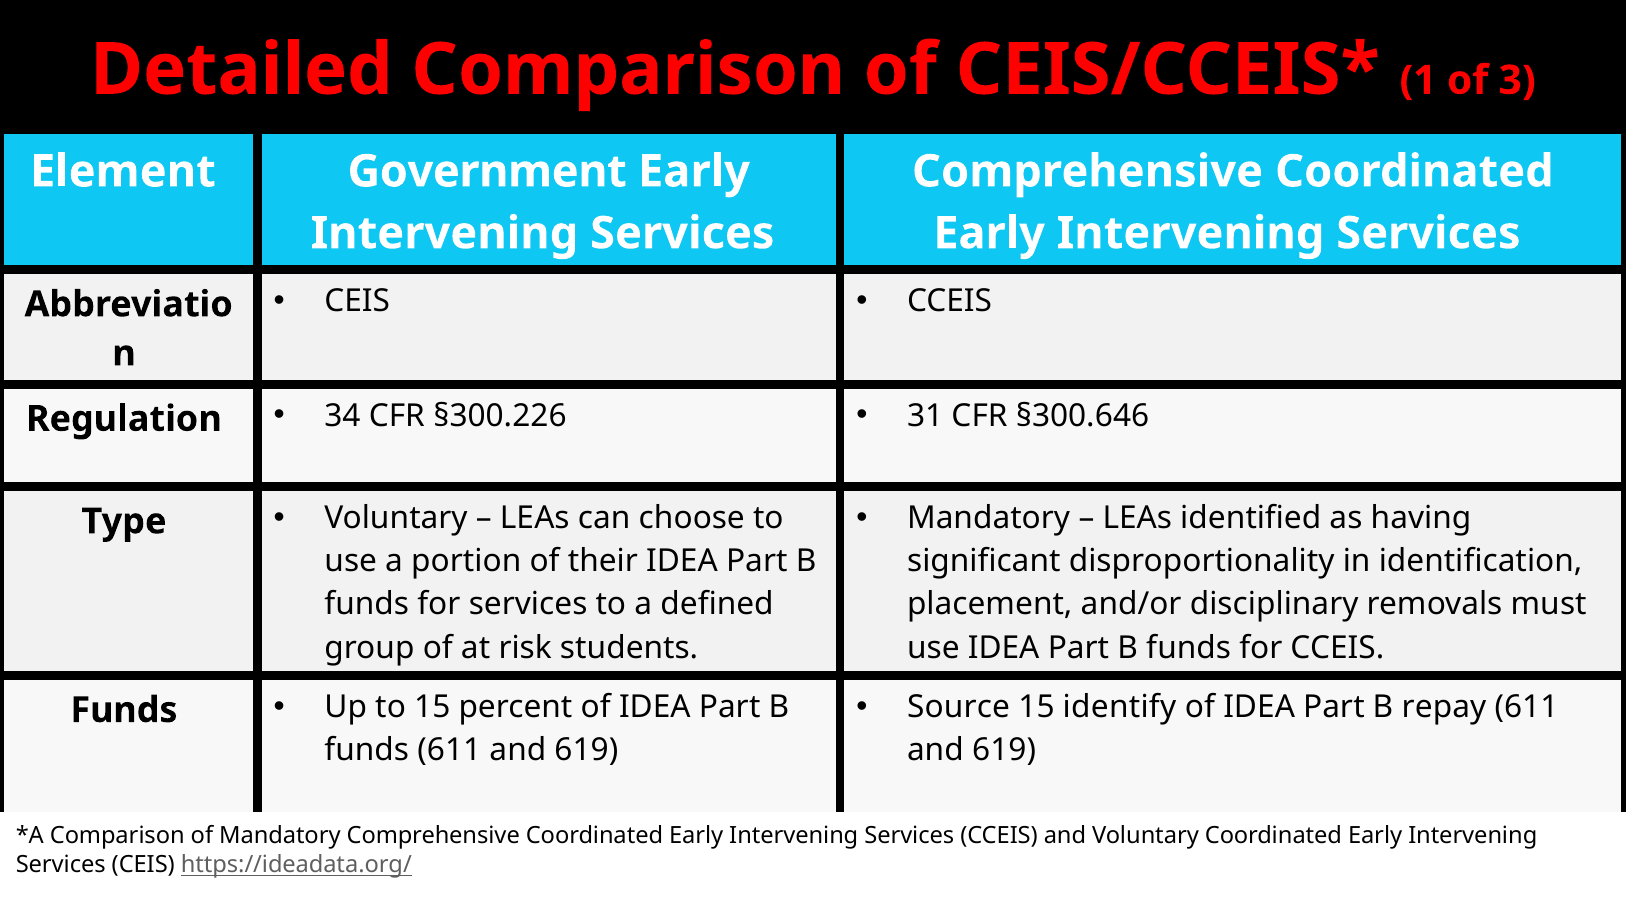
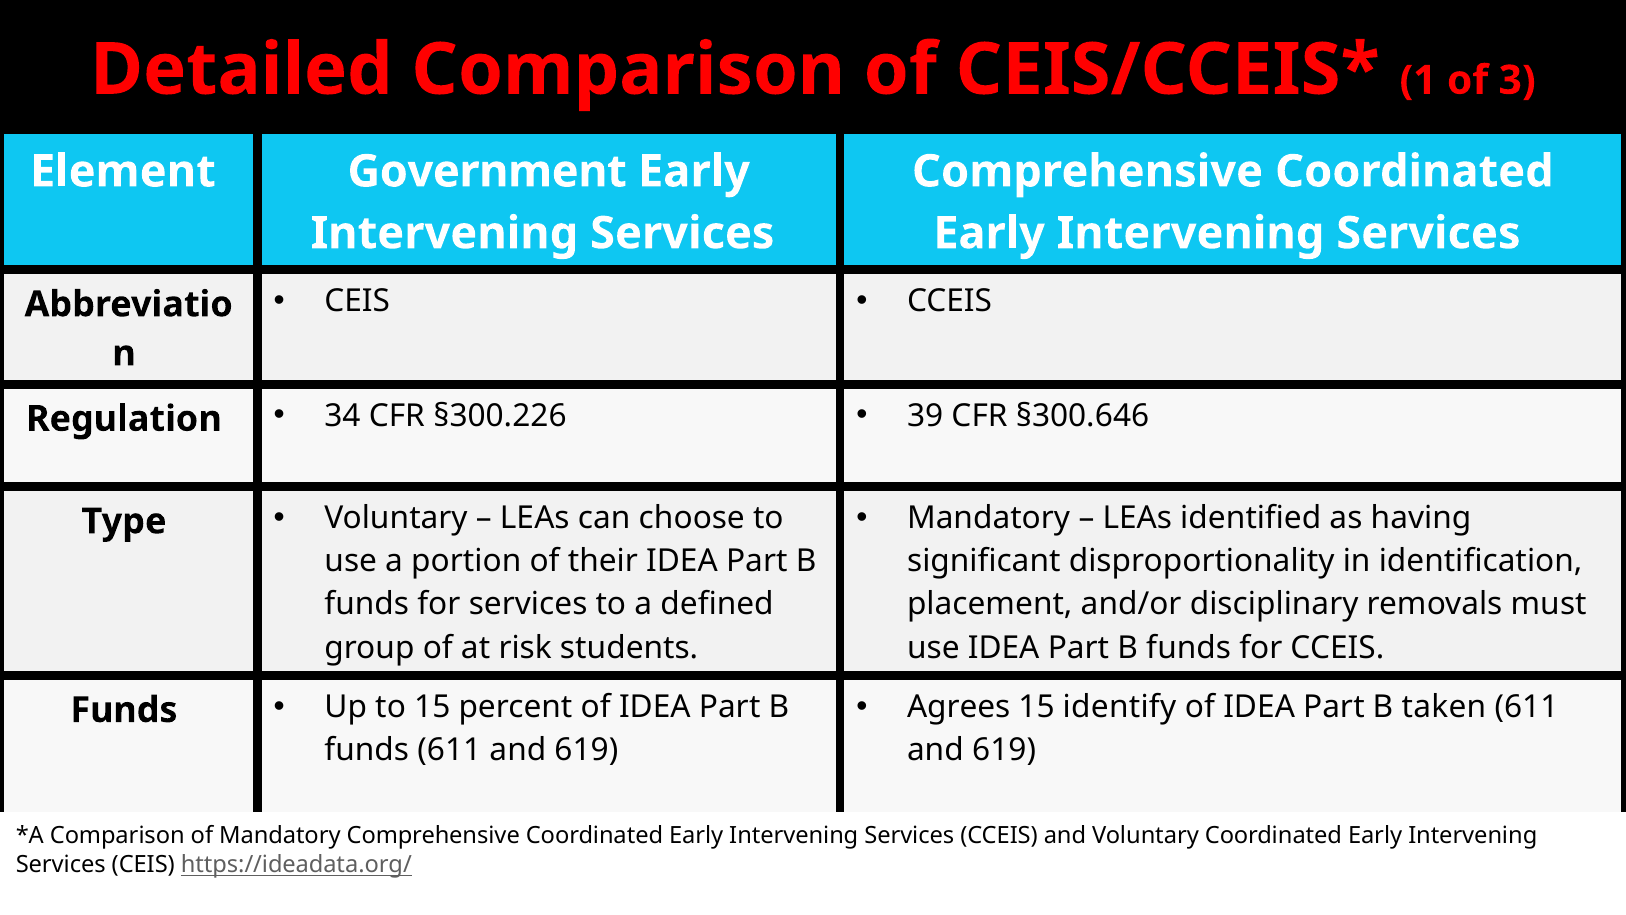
31: 31 -> 39 (925, 416)
Source: Source -> Agrees (959, 707)
repay: repay -> taken (1444, 707)
